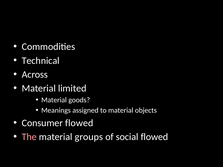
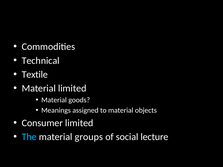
Across: Across -> Textile (35, 75)
Consumer flowed: flowed -> limited (79, 123)
The colour: pink -> light blue (29, 137)
social flowed: flowed -> lecture (154, 137)
